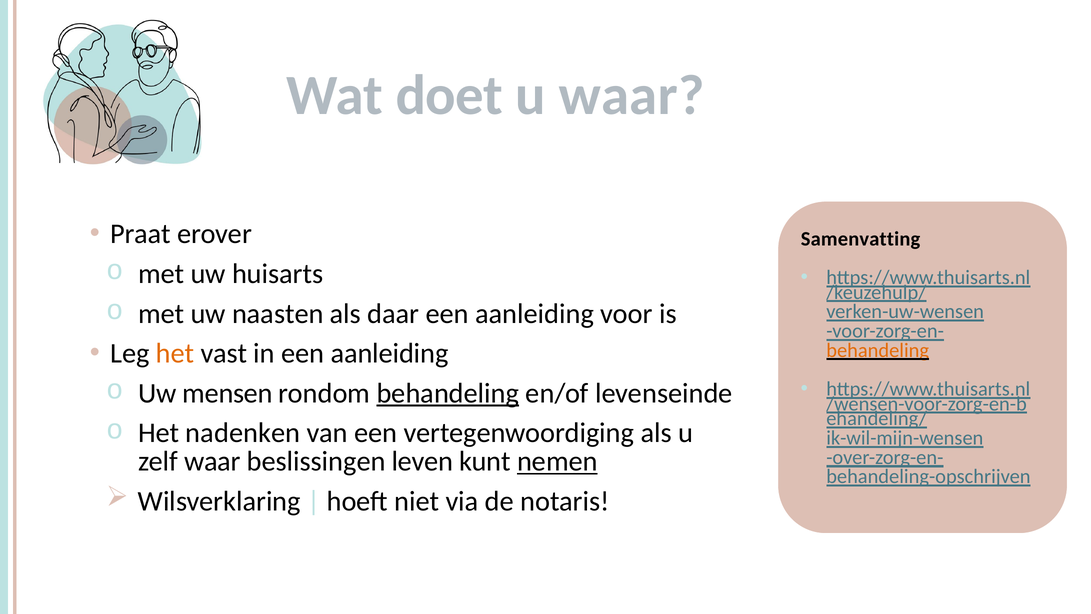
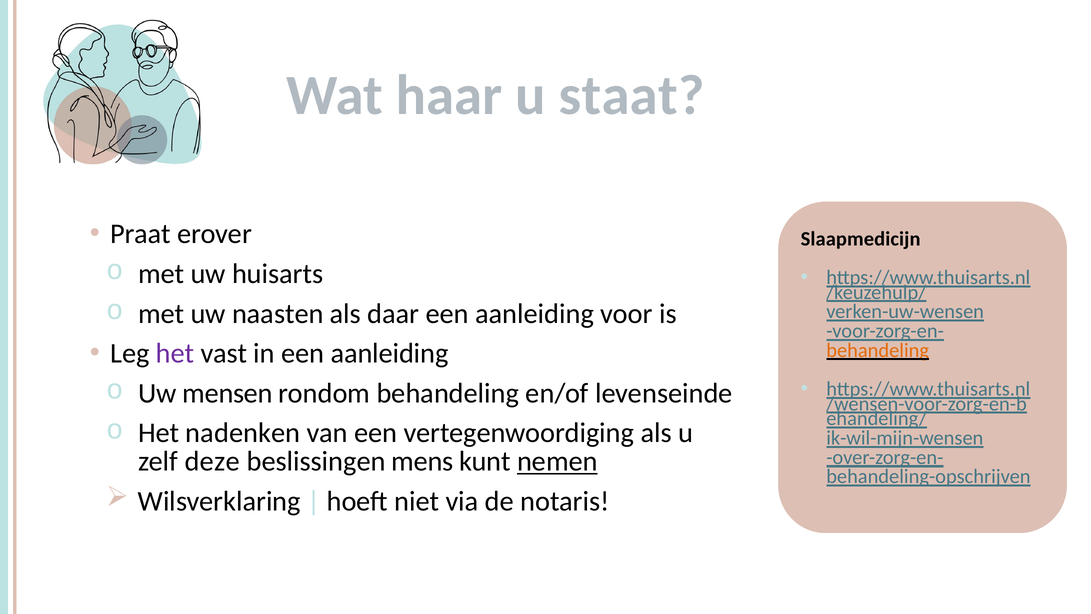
doet: doet -> haar (449, 95)
u waar: waar -> staat (632, 95)
Samenvatting: Samenvatting -> Slaapmedicijn (861, 239)
het colour: orange -> purple (175, 353)
behandeling underline: present -> none (448, 393)
zelf waar: waar -> deze (212, 461)
leven: leven -> mens (422, 461)
